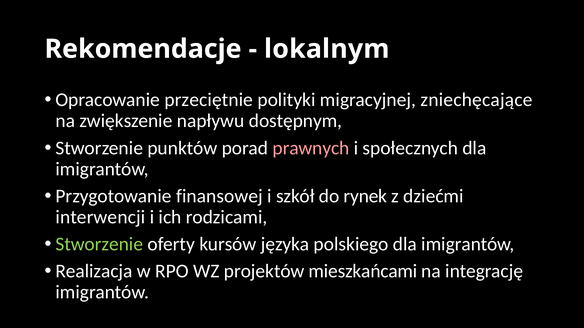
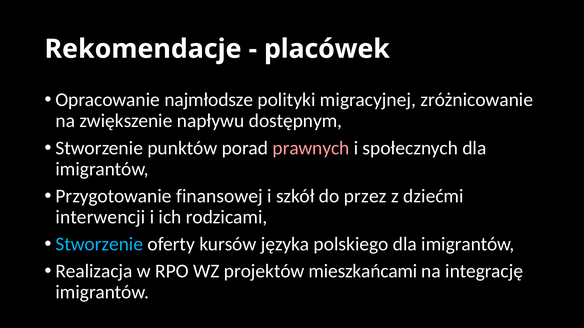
lokalnym: lokalnym -> placówek (327, 49)
przeciętnie: przeciętnie -> najmłodsze (209, 100)
zniechęcające: zniechęcające -> zróżnicowanie (477, 100)
rynek: rynek -> przez (365, 196)
Stworzenie colour: light green -> light blue (99, 245)
